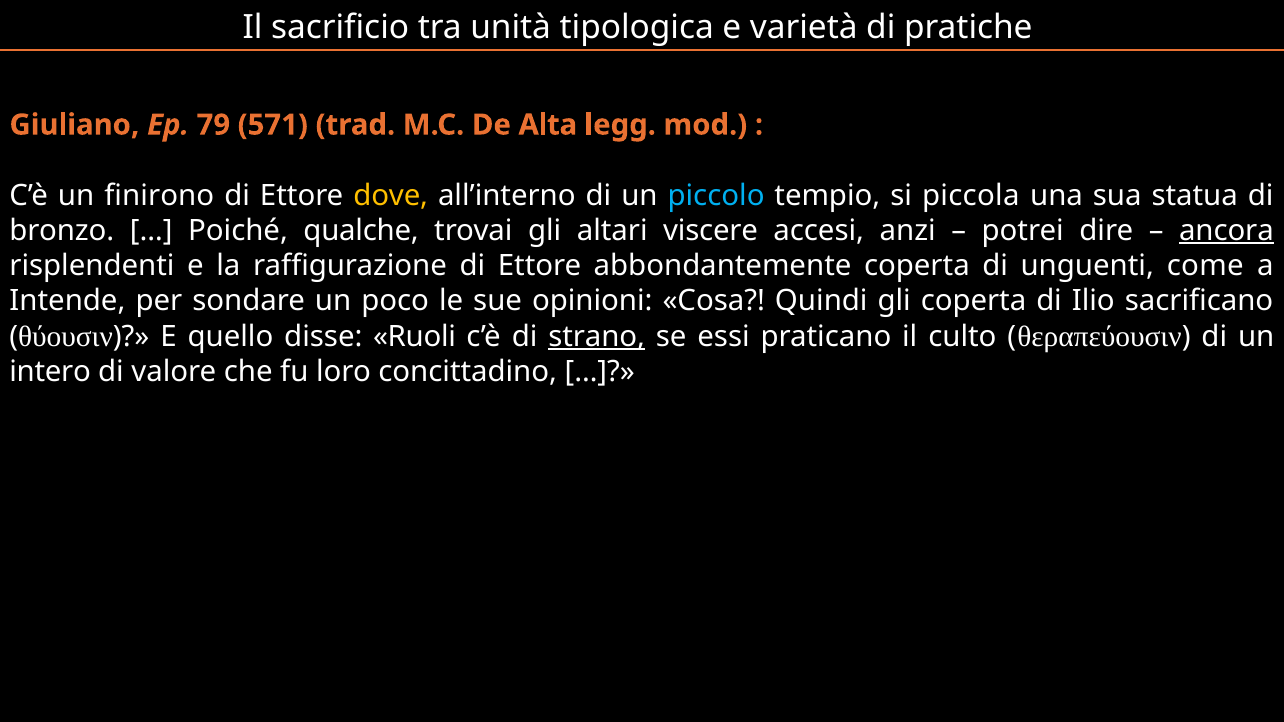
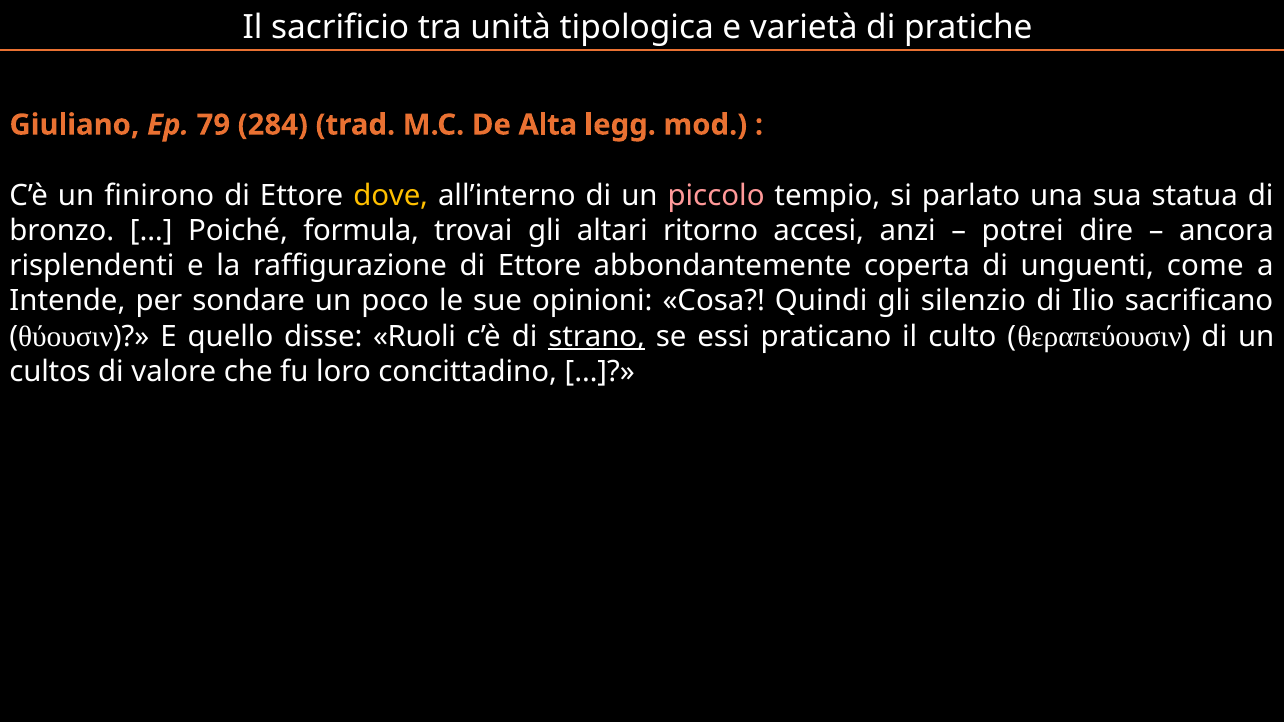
571: 571 -> 284 (273, 125)
piccolo colour: light blue -> pink (716, 195)
piccola: piccola -> parlato (971, 195)
qualche: qualche -> formula (361, 231)
viscere: viscere -> ritorno (711, 231)
ancora underline: present -> none (1226, 231)
gli coperta: coperta -> silenzio (973, 301)
intero: intero -> cultos (50, 372)
